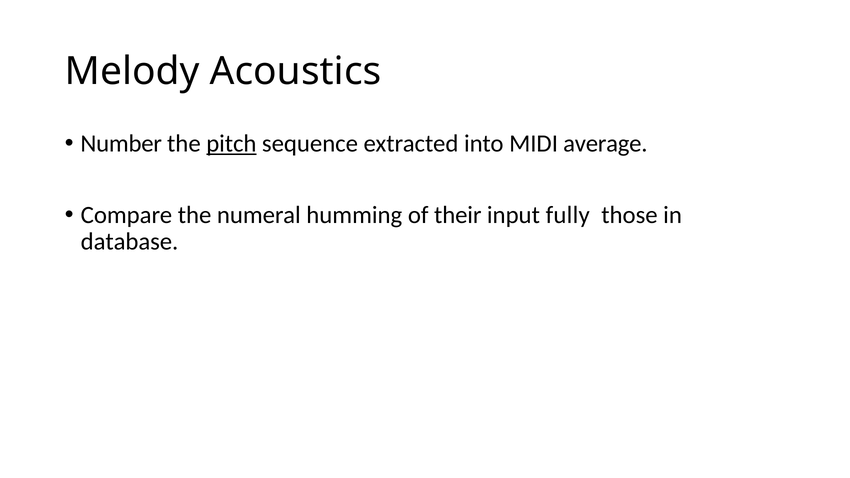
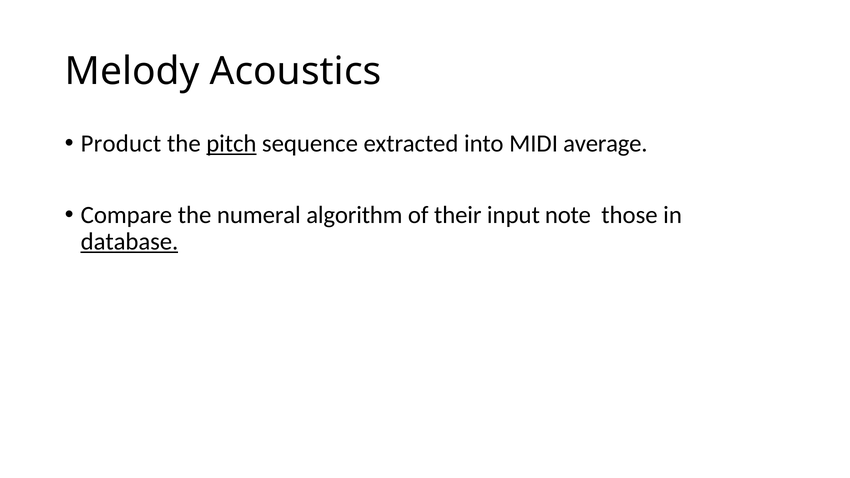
Number: Number -> Product (121, 144)
humming: humming -> algorithm (354, 215)
fully: fully -> note (568, 215)
database underline: none -> present (130, 242)
